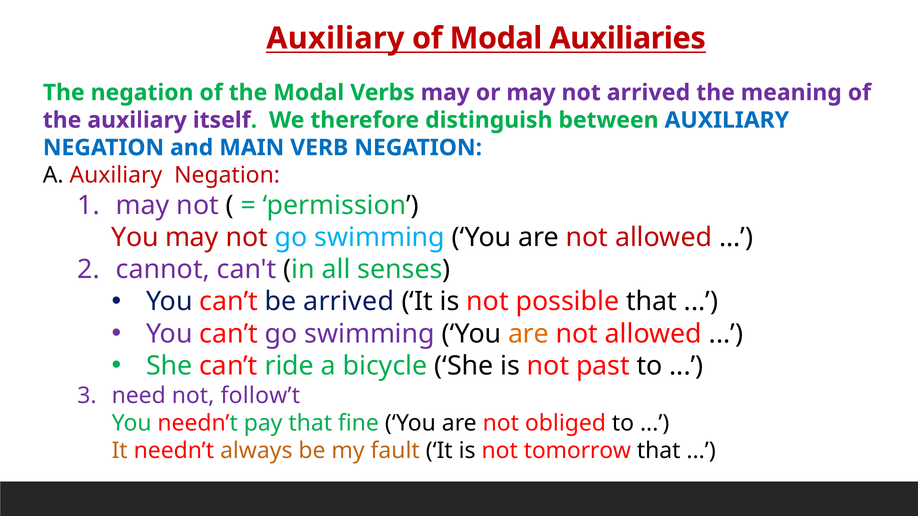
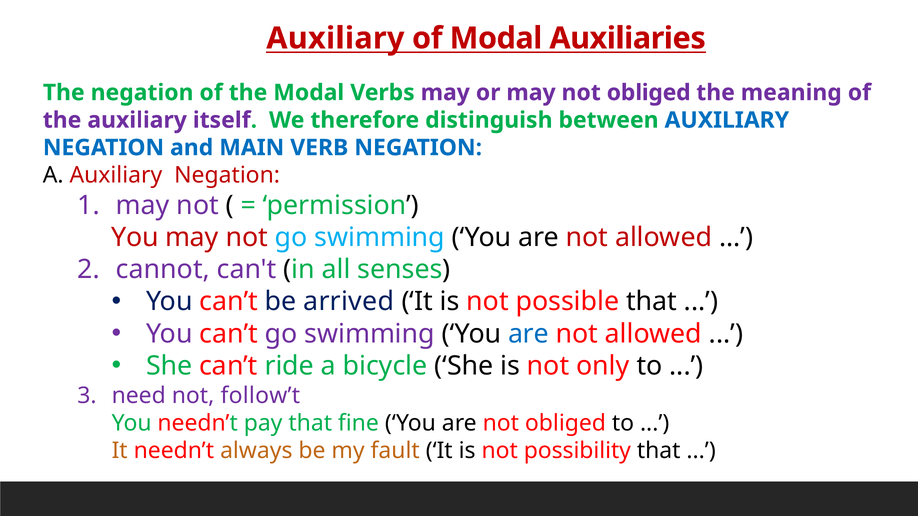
may not arrived: arrived -> obliged (649, 93)
are colour: orange -> blue (529, 334)
past: past -> only (603, 366)
tomorrow: tomorrow -> possibility (577, 451)
